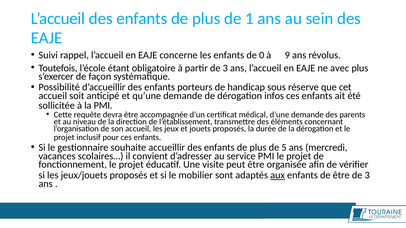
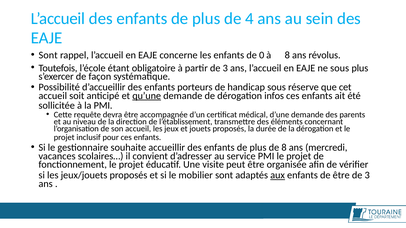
1: 1 -> 4 (250, 19)
Suivi: Suivi -> Sont (48, 55)
à 9: 9 -> 8 (287, 55)
ne avec: avec -> sous (340, 68)
qu’une underline: none -> present (147, 96)
de 5: 5 -> 8 (284, 148)
